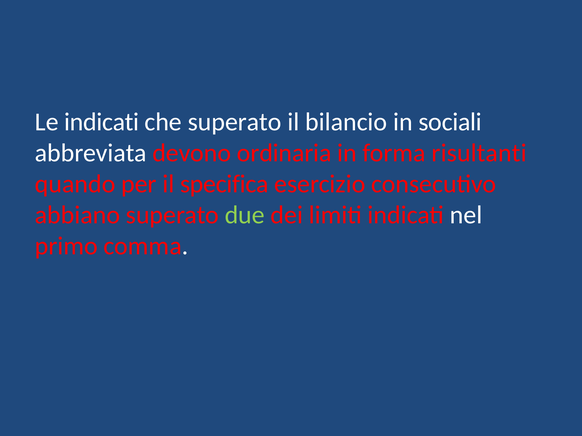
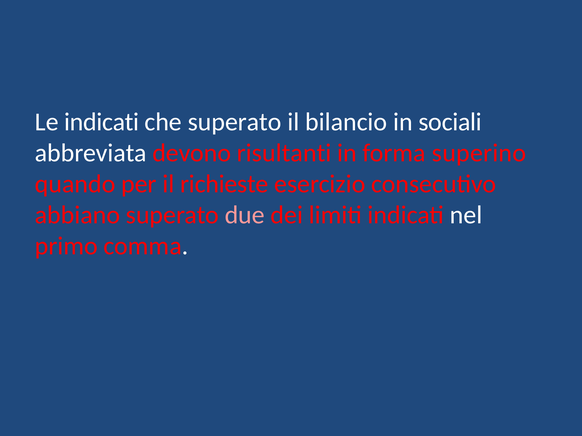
ordinaria: ordinaria -> risultanti (284, 153)
risultanti: risultanti -> superino (479, 153)
specifica: specifica -> richieste (224, 184)
due colour: light green -> pink (245, 215)
